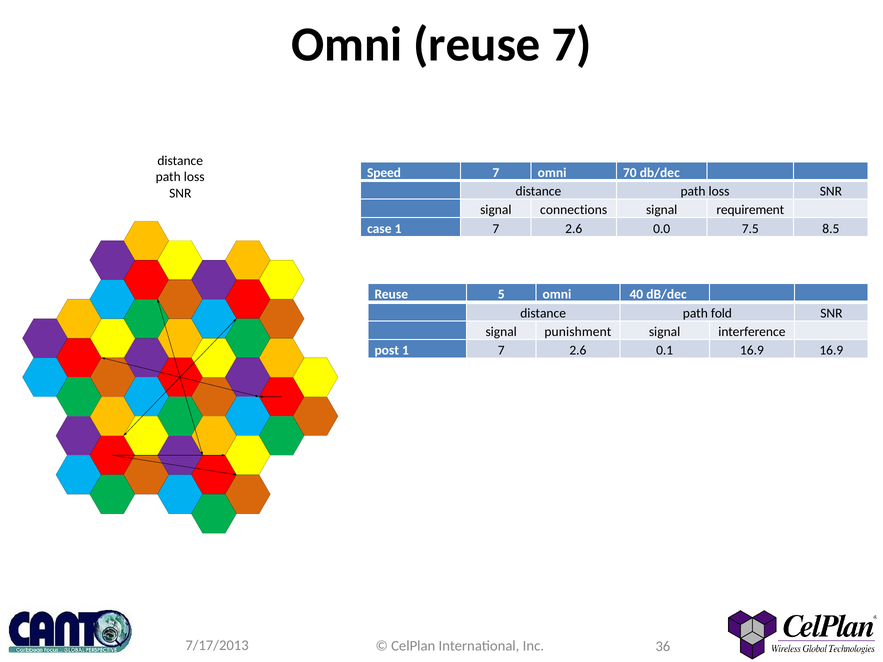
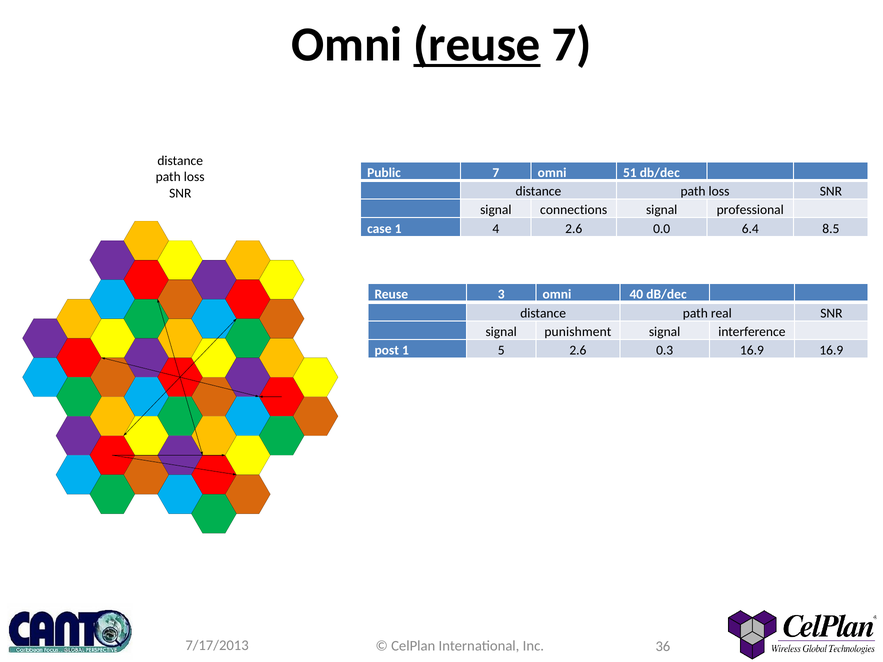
reuse underline: none -> present (477, 45)
Speed: Speed -> Public (384, 173)
70: 70 -> 51 (630, 173)
requirement: requirement -> professional (750, 210)
case 1 7: 7 -> 4 (496, 229)
7.5: 7.5 -> 6.4 (750, 229)
5: 5 -> 3 (501, 295)
fold: fold -> real (721, 313)
7: 7 -> 5 (501, 350)
0.1: 0.1 -> 0.3 (665, 350)
